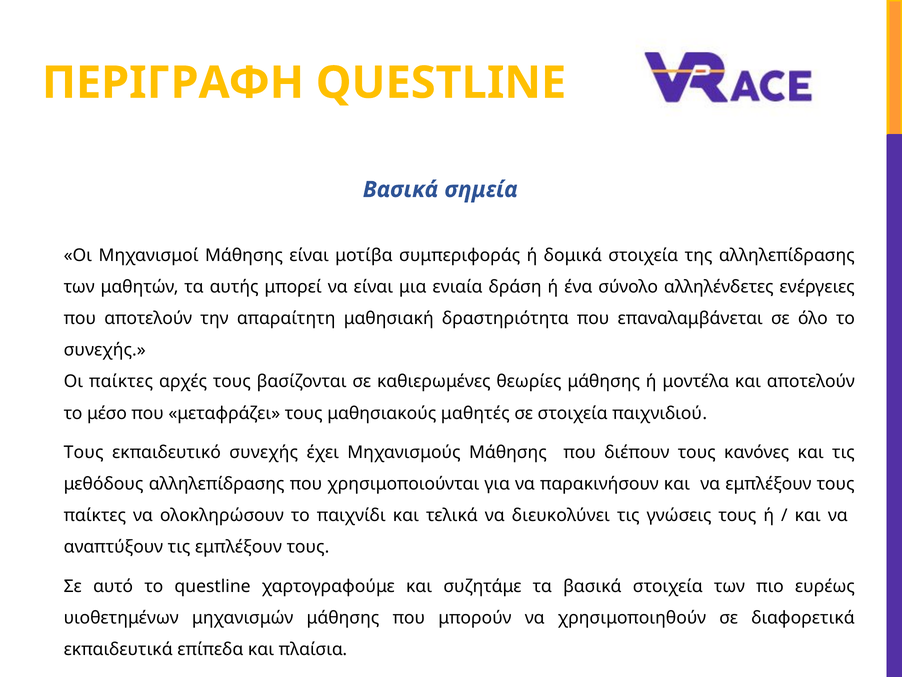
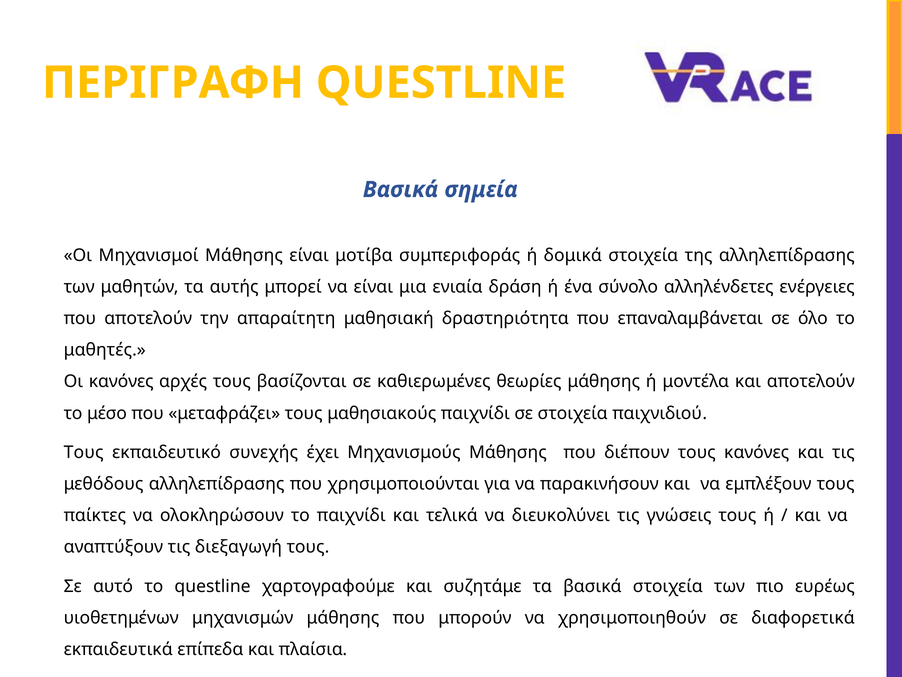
συνεχής: συνεχής -> μαθητές (105, 350)
Οι παίκτες: παίκτες -> κανόνες (121, 381)
μαθησιακούς μαθητές: μαθητές -> παιχνίδι (475, 413)
τις εμπλέξουν: εμπλέξουν -> διεξαγωγή (238, 547)
